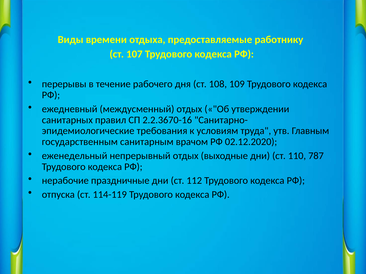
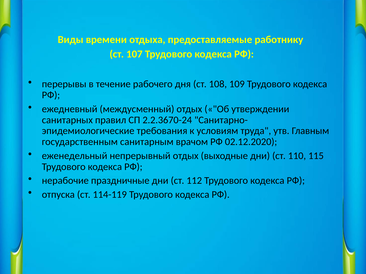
2.2.3670-16: 2.2.3670-16 -> 2.2.3670-24 (167, 120)
787: 787 -> 115 (316, 156)
